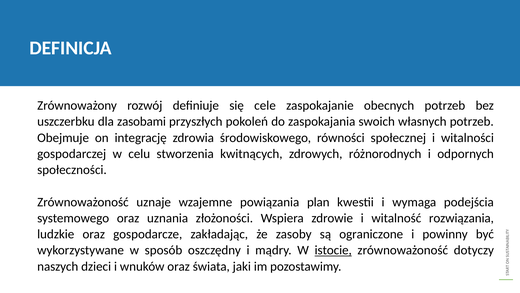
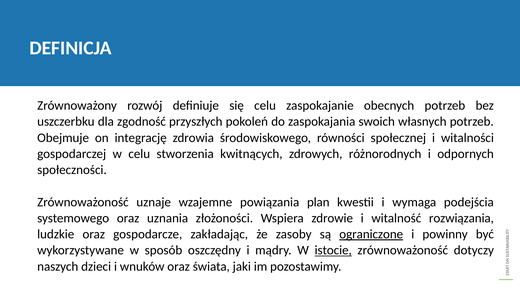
się cele: cele -> celu (265, 105)
zasobami: zasobami -> zgodność (141, 121)
ograniczone underline: none -> present (371, 234)
